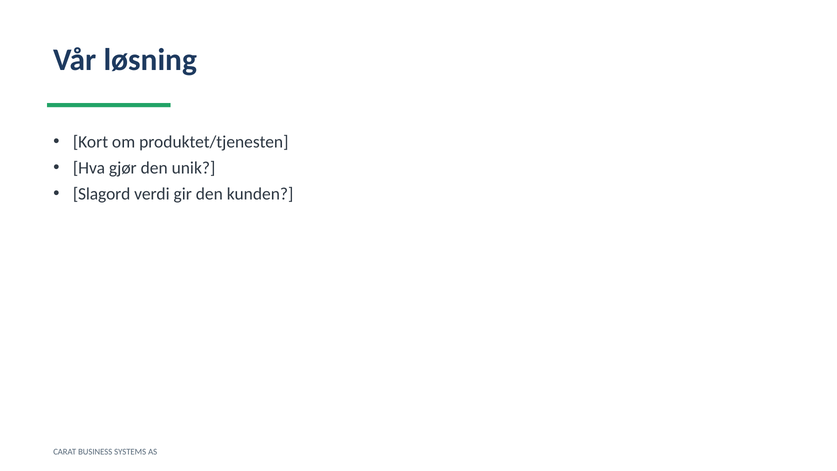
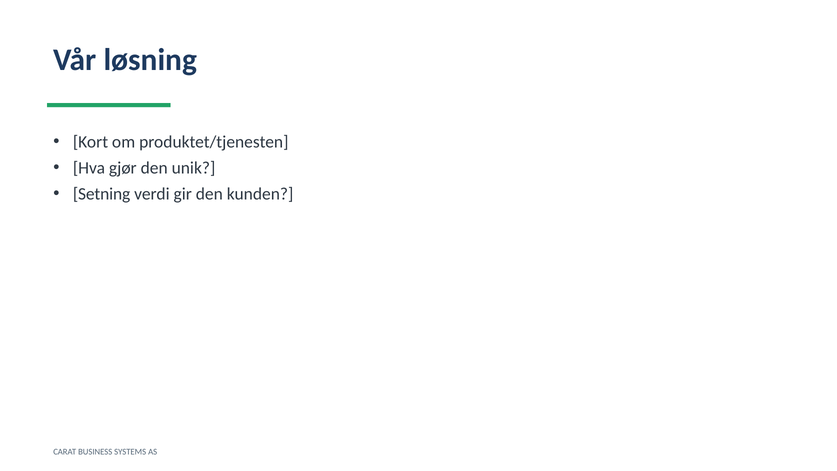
Slagord: Slagord -> Setning (102, 194)
